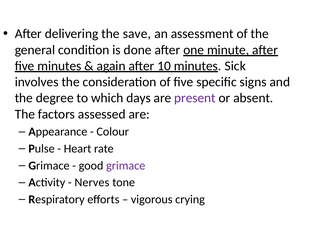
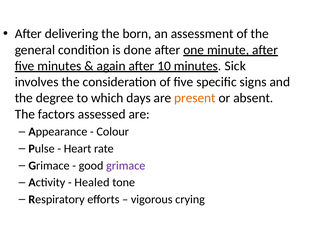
save: save -> born (137, 34)
present colour: purple -> orange (195, 98)
Nerves: Nerves -> Healed (92, 183)
